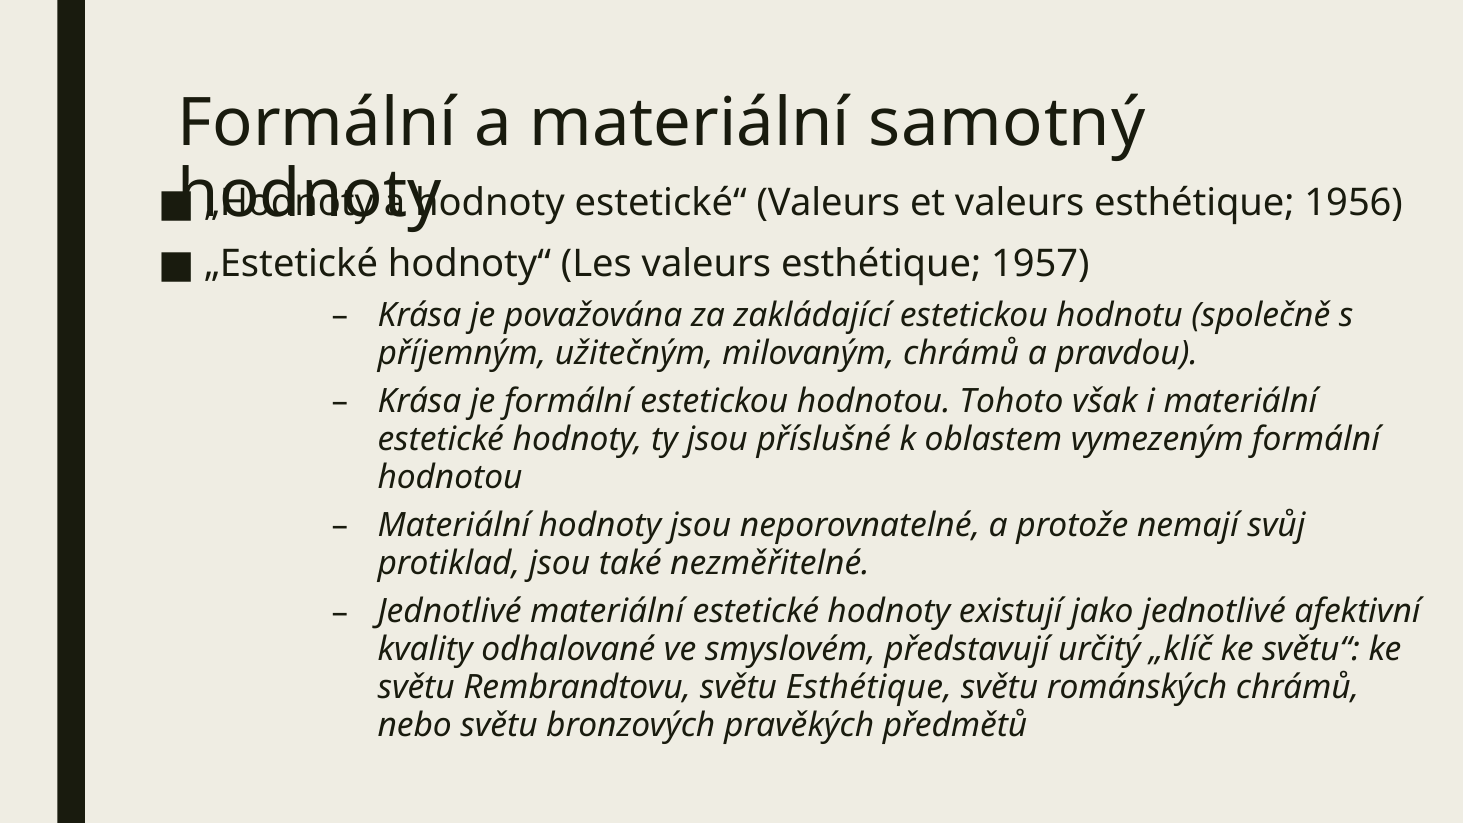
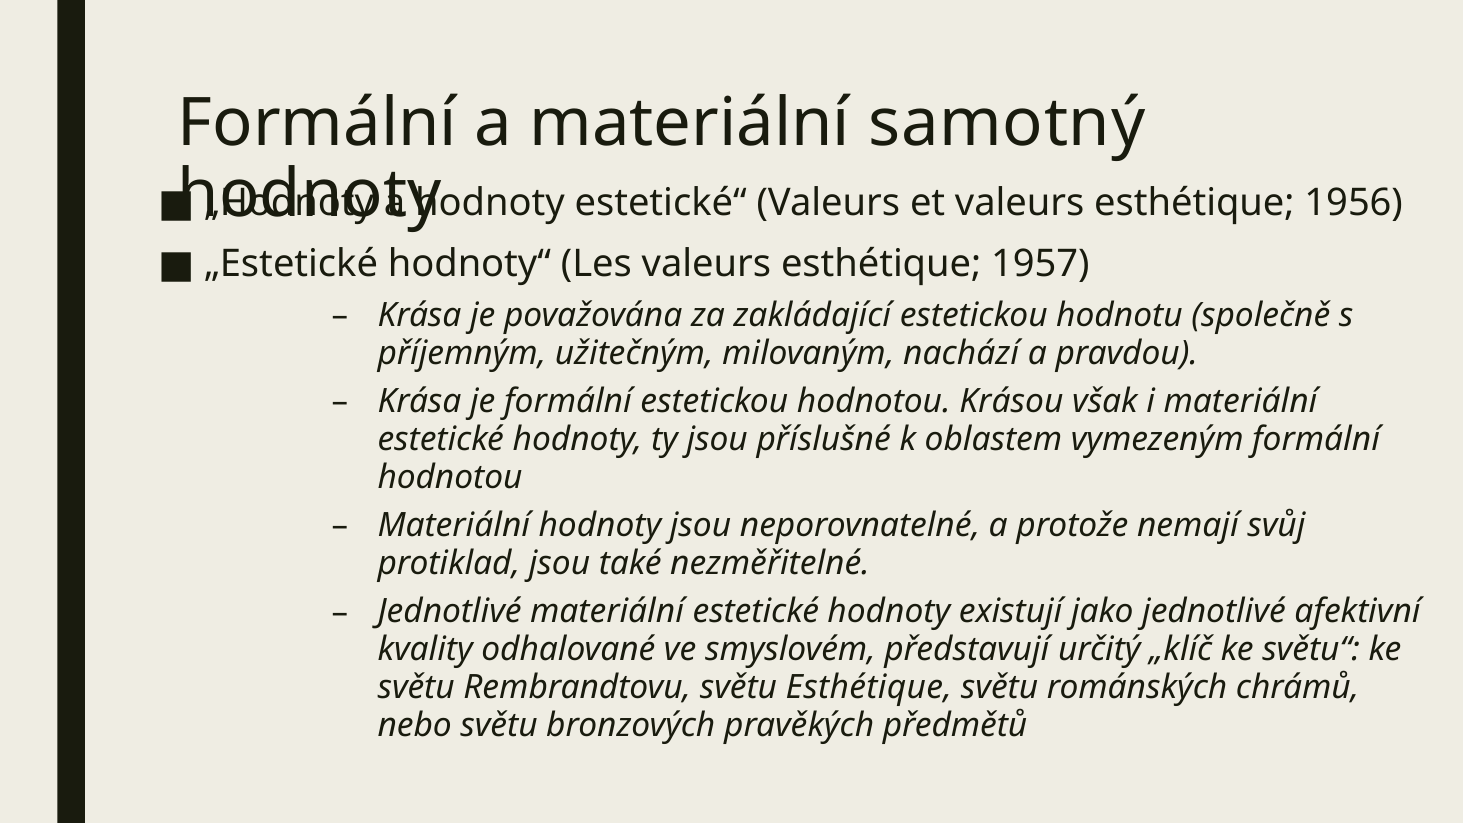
milovaným chrámů: chrámů -> nachází (961, 353)
Tohoto: Tohoto -> Krásou (1011, 401)
